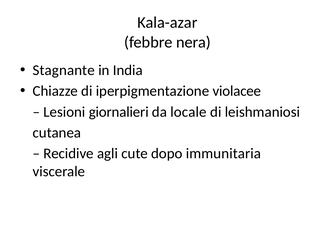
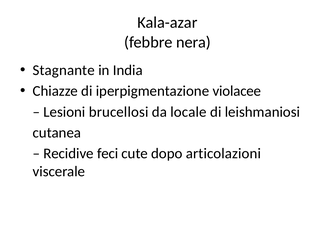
giornalieri: giornalieri -> brucellosi (119, 112)
agli: agli -> feci (108, 154)
immunitaria: immunitaria -> articolazioni (223, 154)
